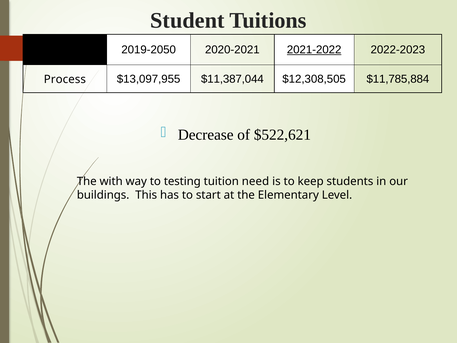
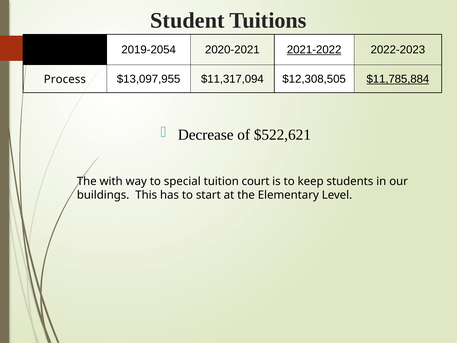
2019-2050: 2019-2050 -> 2019-2054 (149, 50)
$11,387,044: $11,387,044 -> $11,317,094 (232, 79)
$11,785,884 underline: none -> present (398, 79)
testing: testing -> special (182, 181)
need: need -> court (256, 181)
